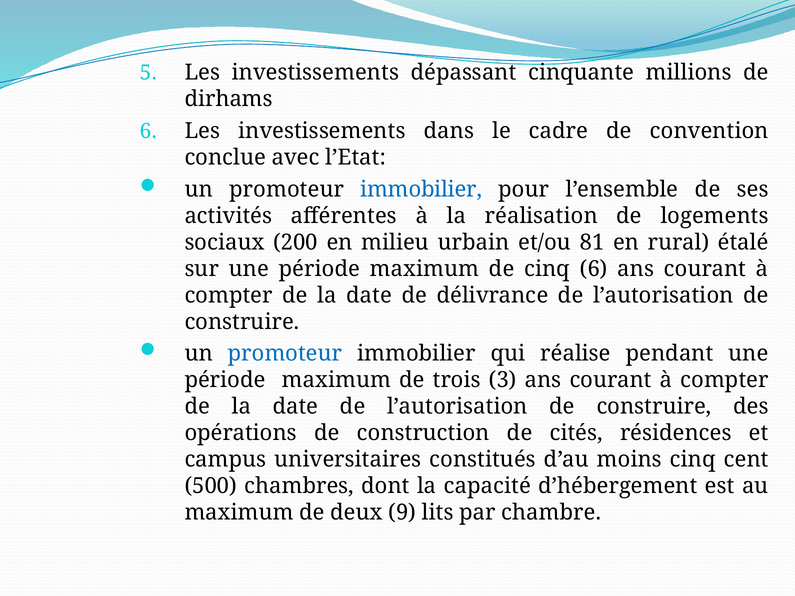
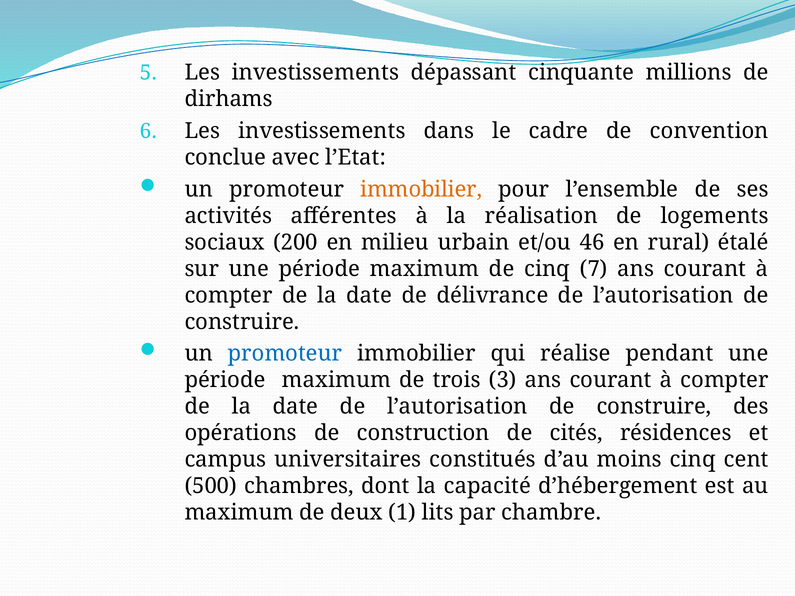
immobilier colour: blue -> orange (421, 189)
81: 81 -> 46 (592, 242)
cinq 6: 6 -> 7 (594, 269)
9: 9 -> 1 (402, 513)
